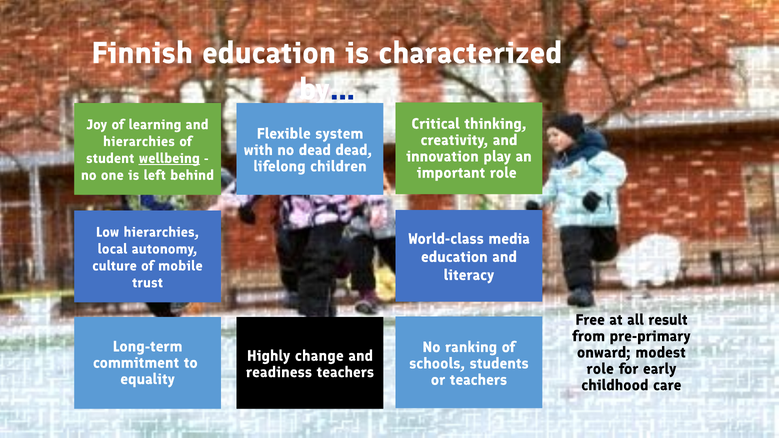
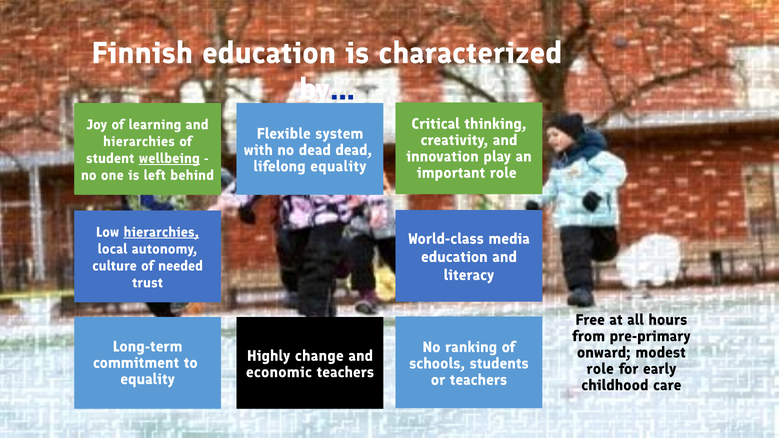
lifelong children: children -> equality (338, 166)
hierarchies underline: none -> present (161, 232)
mobile: mobile -> needed (181, 266)
result: result -> hours (668, 320)
readiness: readiness -> economic (279, 372)
